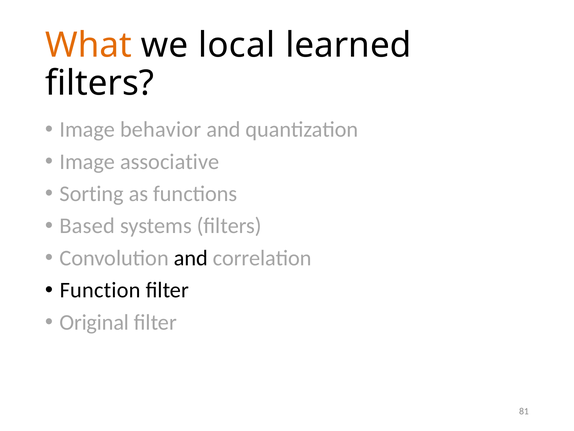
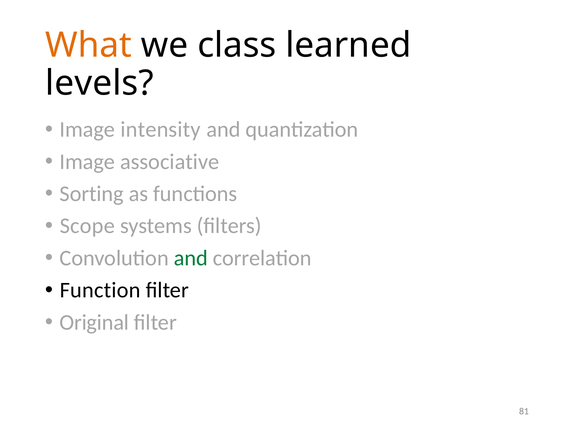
local: local -> class (237, 45)
filters: filters -> levels (100, 83)
behavior: behavior -> intensity (161, 129)
Based: Based -> Scope (87, 226)
and colour: black -> green (191, 258)
